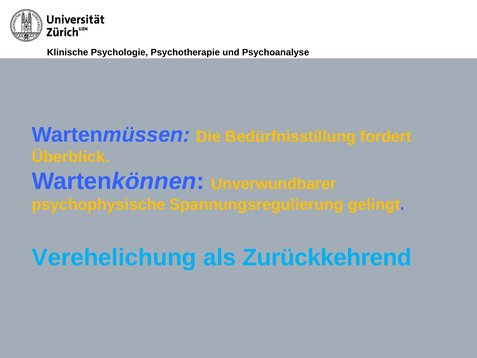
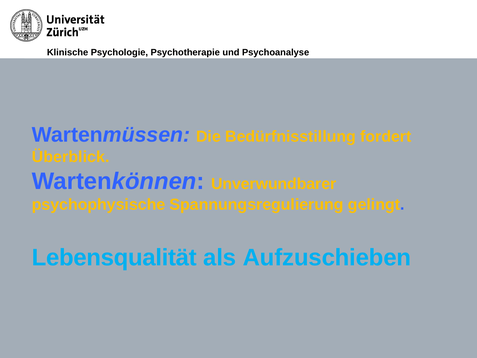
Verehelichung: Verehelichung -> Lebensqualität (114, 257)
Zurückkehrend: Zurückkehrend -> Aufzuschieben (327, 257)
